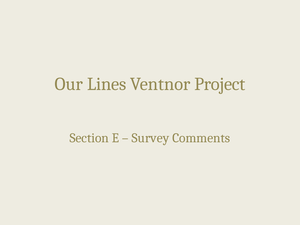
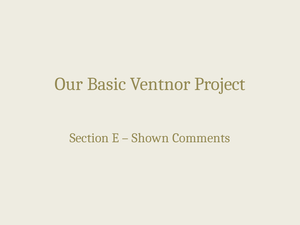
Lines: Lines -> Basic (107, 84)
Survey: Survey -> Shown (150, 138)
